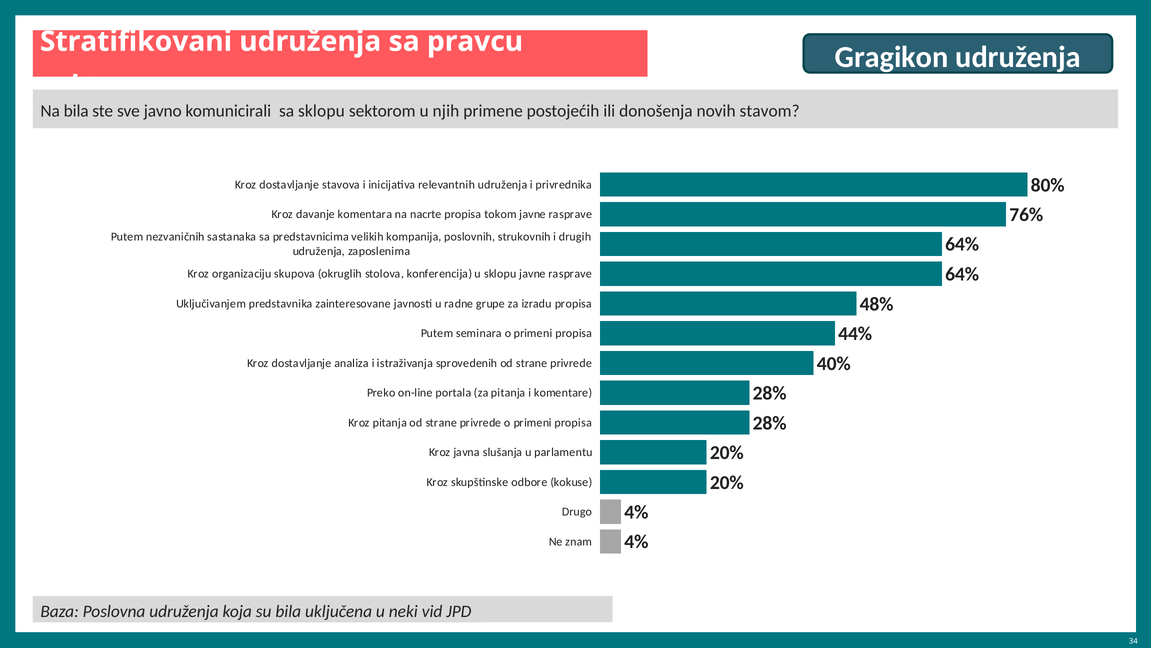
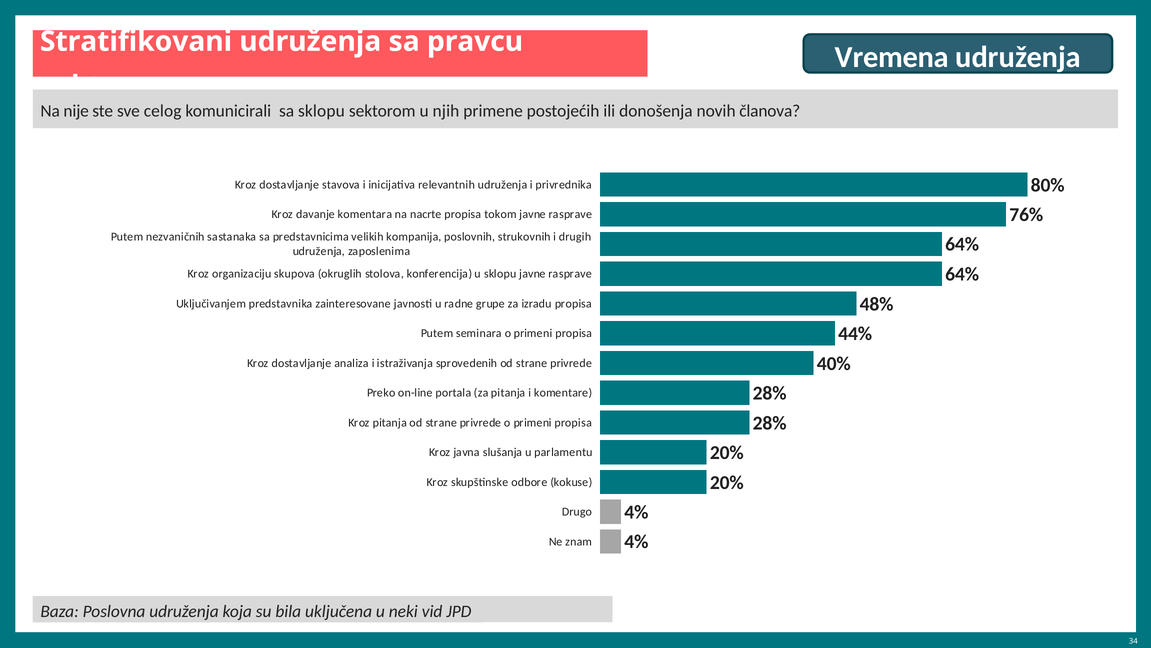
Gragikon: Gragikon -> Vremena (892, 57)
Na bila: bila -> nije (76, 111)
javno: javno -> celog (163, 111)
stavom: stavom -> članova (770, 111)
